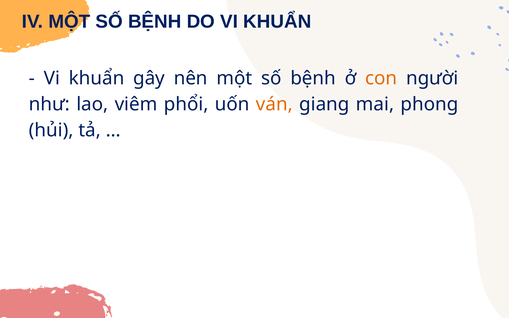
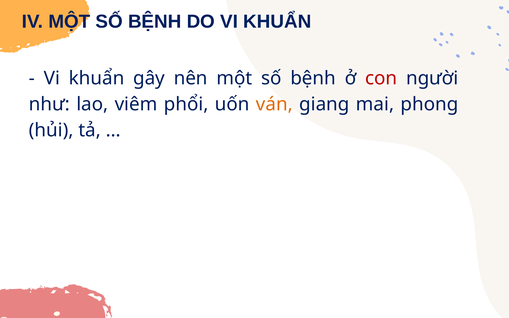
con colour: orange -> red (381, 78)
